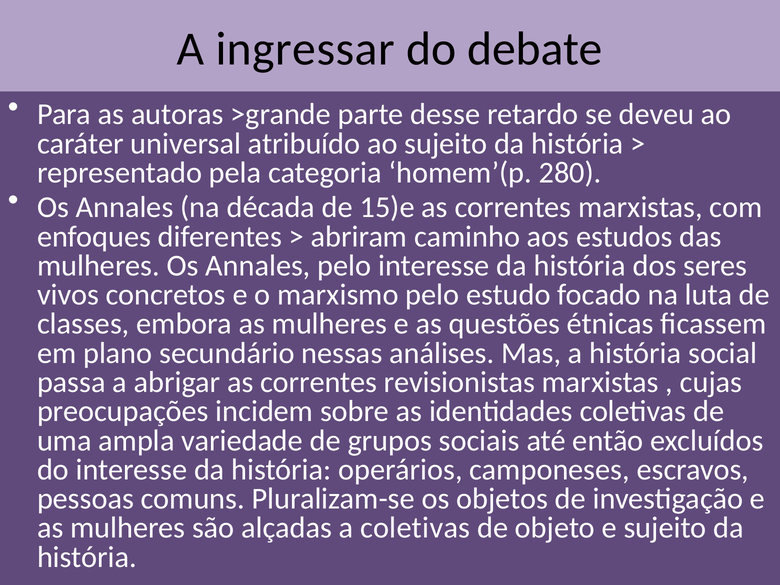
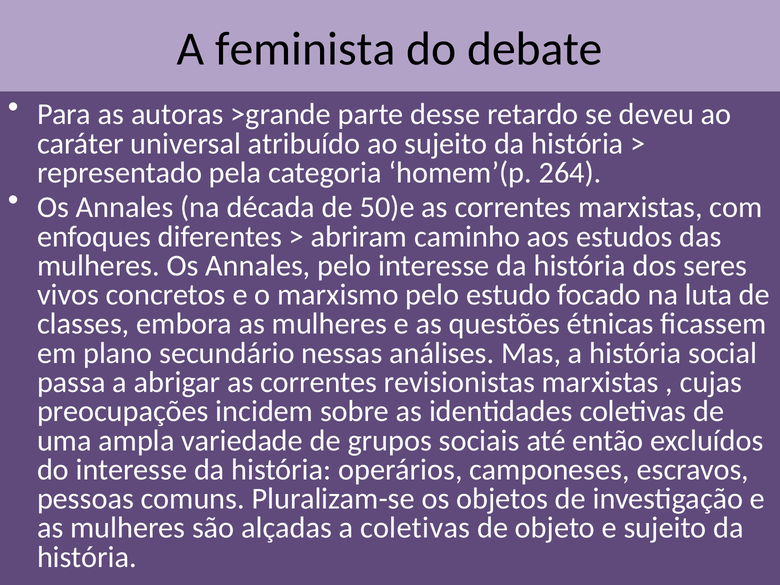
ingressar: ingressar -> feminista (305, 49)
280: 280 -> 264 (570, 173)
15)e: 15)e -> 50)e (387, 207)
